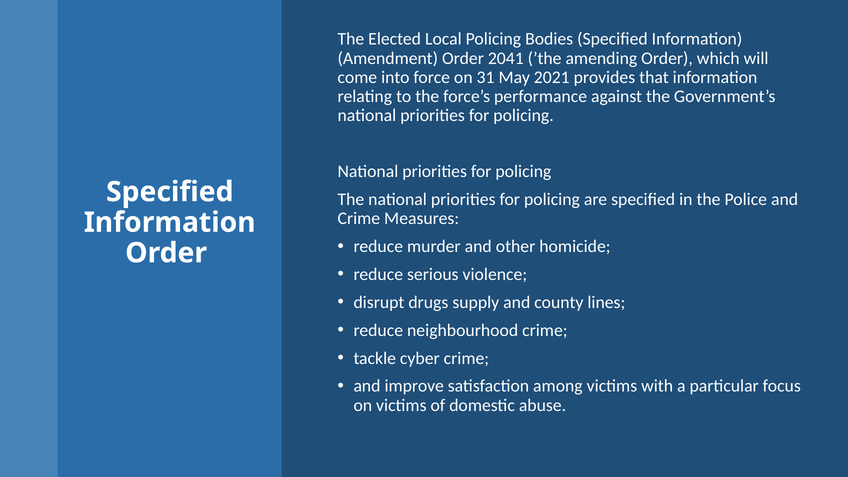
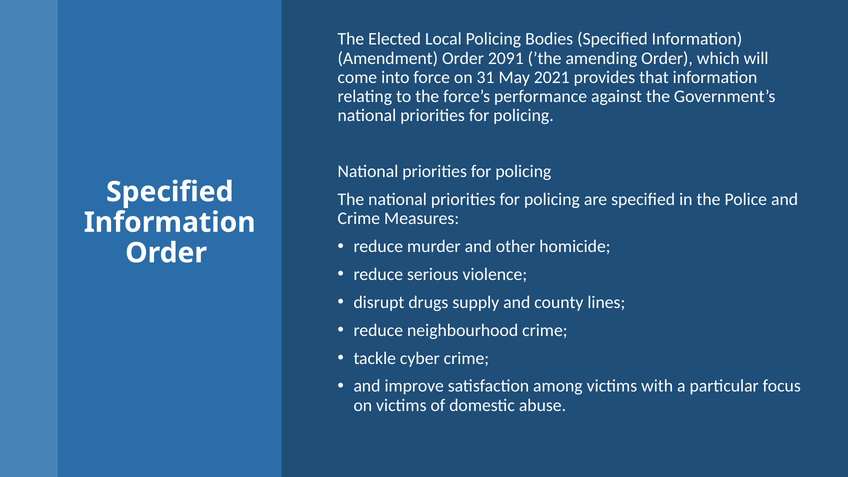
2041: 2041 -> 2091 (506, 58)
